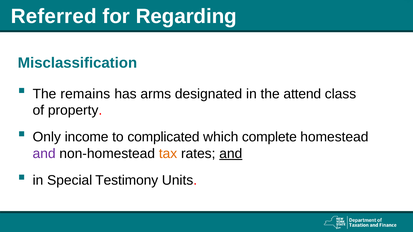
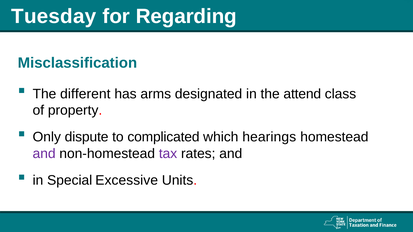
Referred: Referred -> Tuesday (54, 17)
remains: remains -> different (85, 94)
income: income -> dispute (87, 137)
complete: complete -> hearings (269, 137)
tax colour: orange -> purple (168, 154)
and underline: present -> none (231, 154)
Testimony: Testimony -> Excessive (127, 181)
